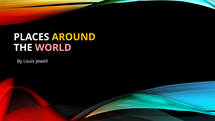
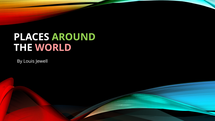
AROUND colour: yellow -> light green (74, 37)
